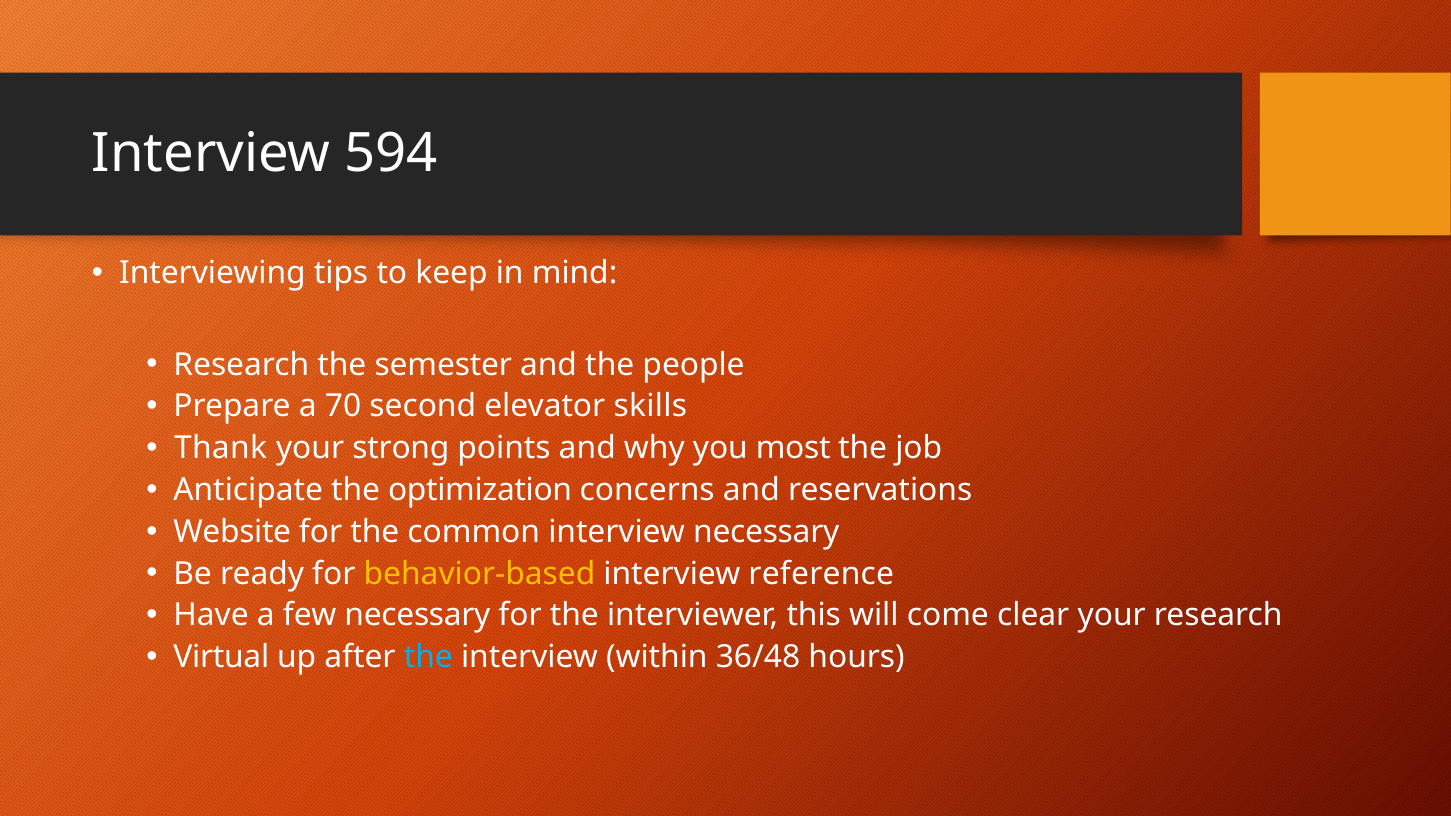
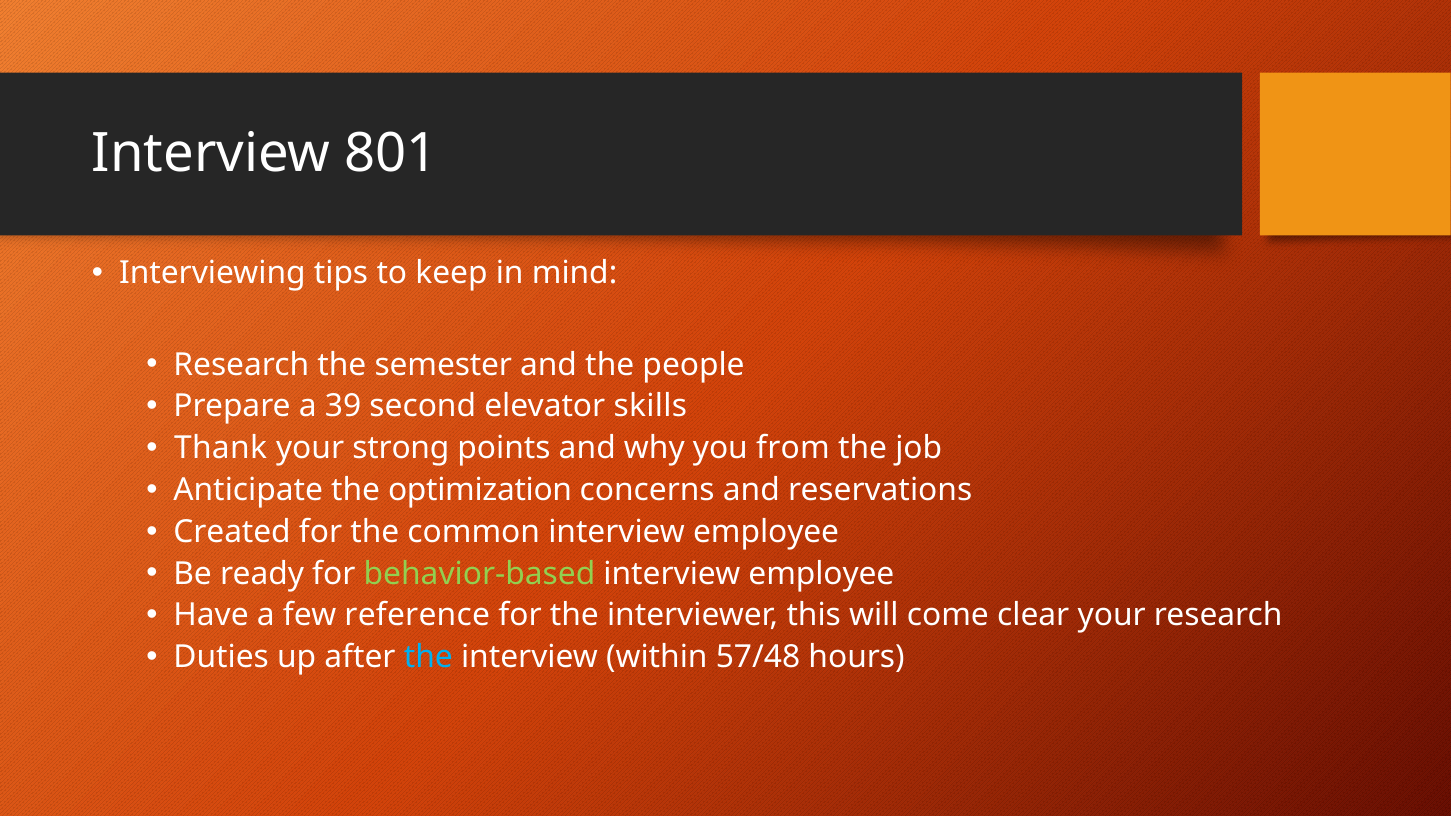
594: 594 -> 801 (391, 154)
70: 70 -> 39 (343, 407)
most: most -> from (793, 448)
Website: Website -> Created (232, 532)
common interview necessary: necessary -> employee (766, 532)
behavior-based colour: yellow -> light green (479, 574)
reference: reference -> employee (821, 574)
few necessary: necessary -> reference (417, 616)
Virtual: Virtual -> Duties (221, 657)
36/48: 36/48 -> 57/48 (758, 657)
